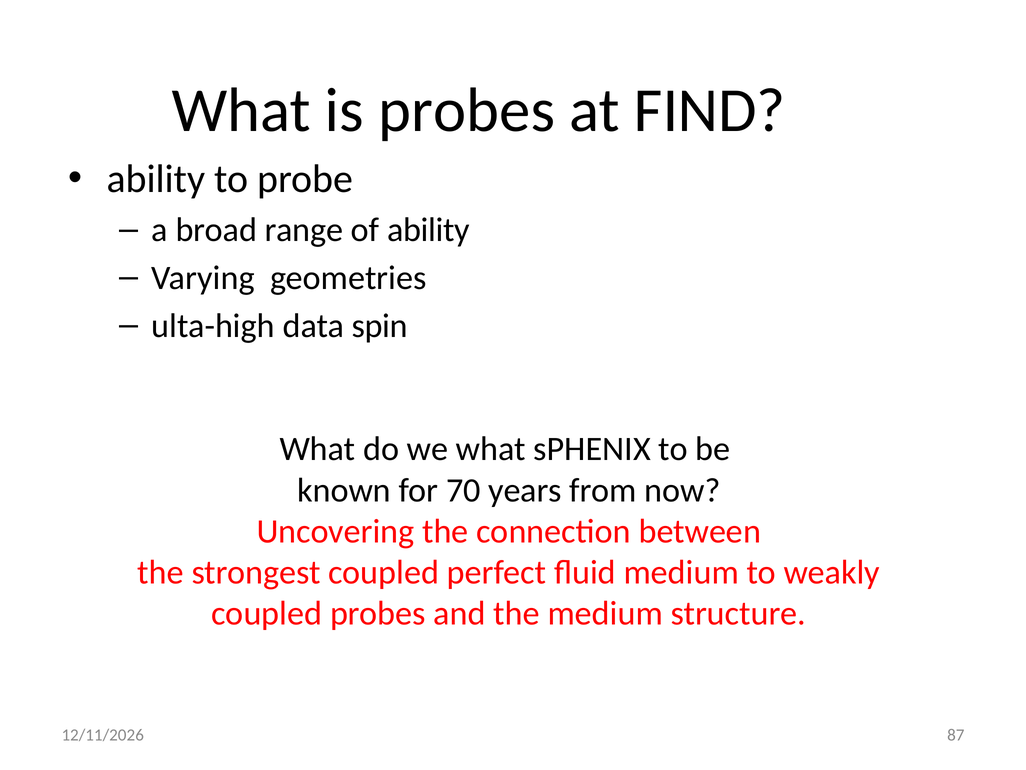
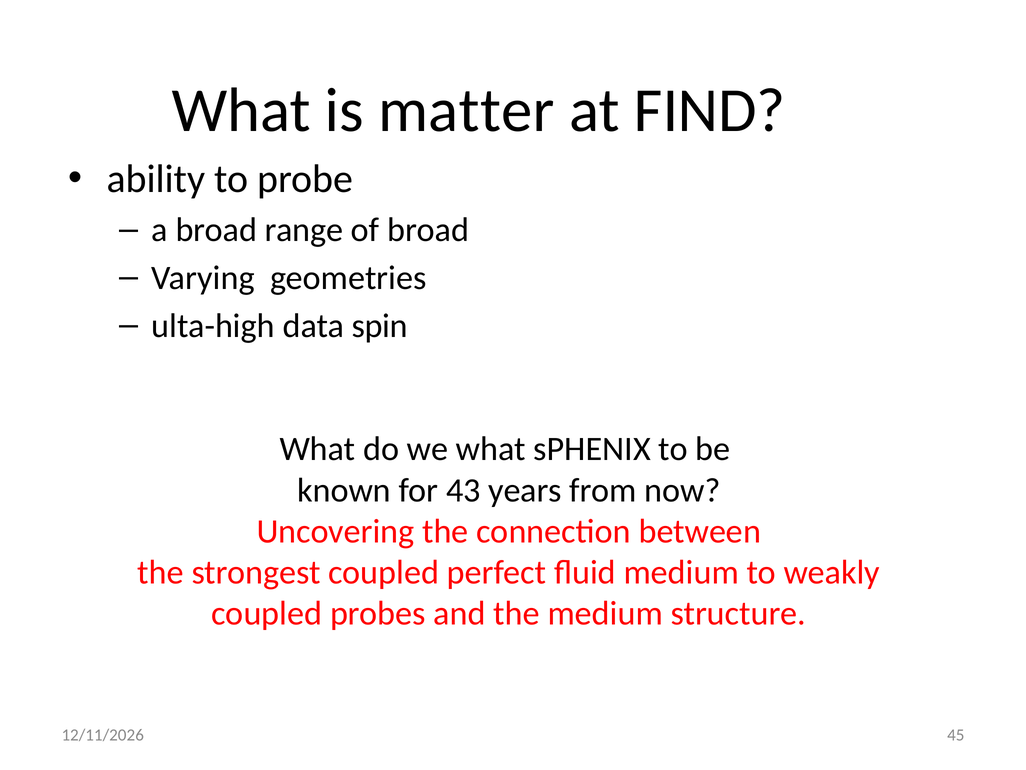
is probes: probes -> matter (466, 111)
of ability: ability -> broad (428, 230)
70: 70 -> 43 (463, 490)
87: 87 -> 45 (956, 735)
